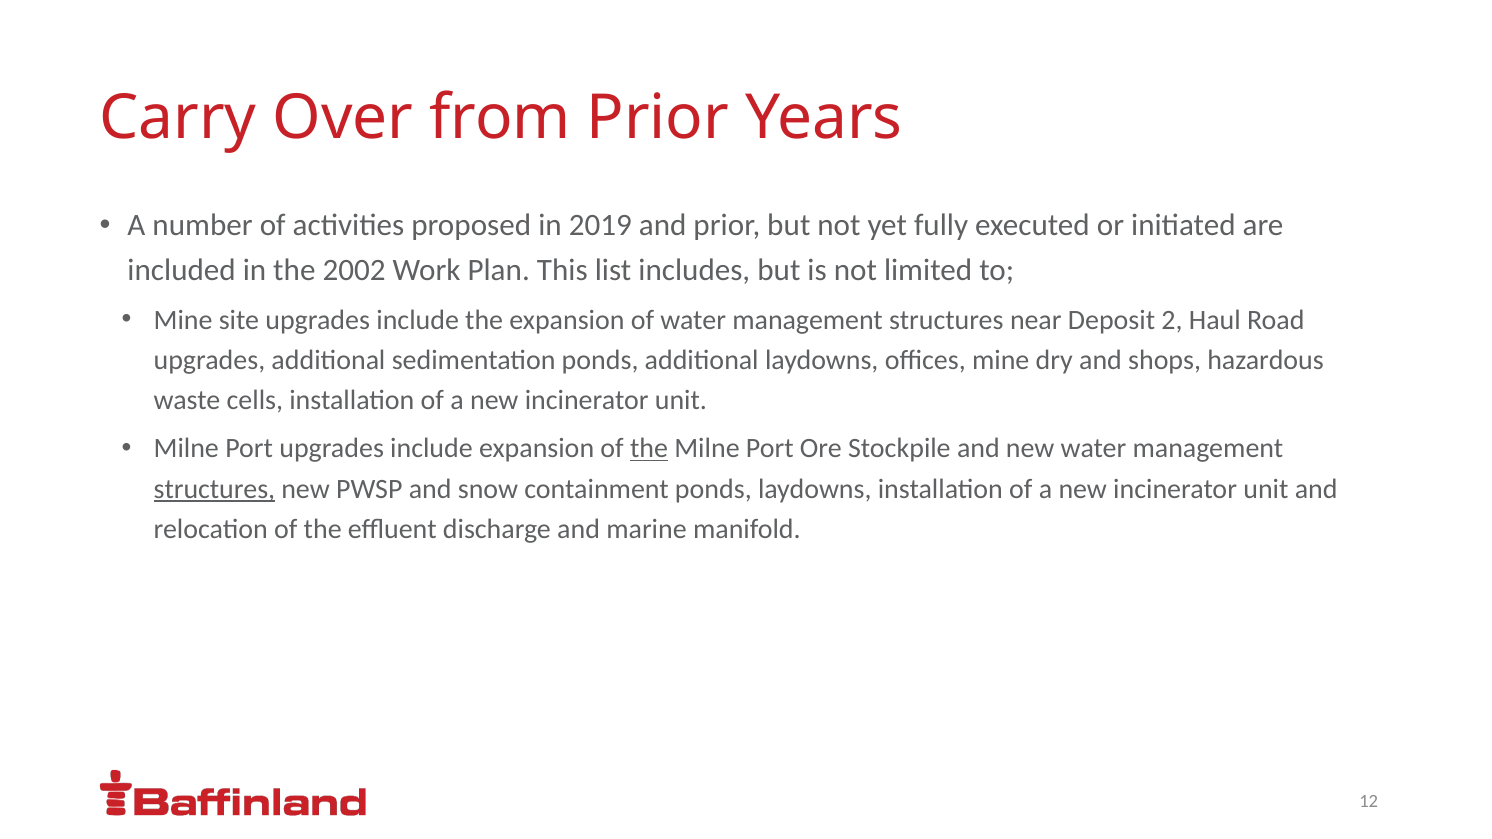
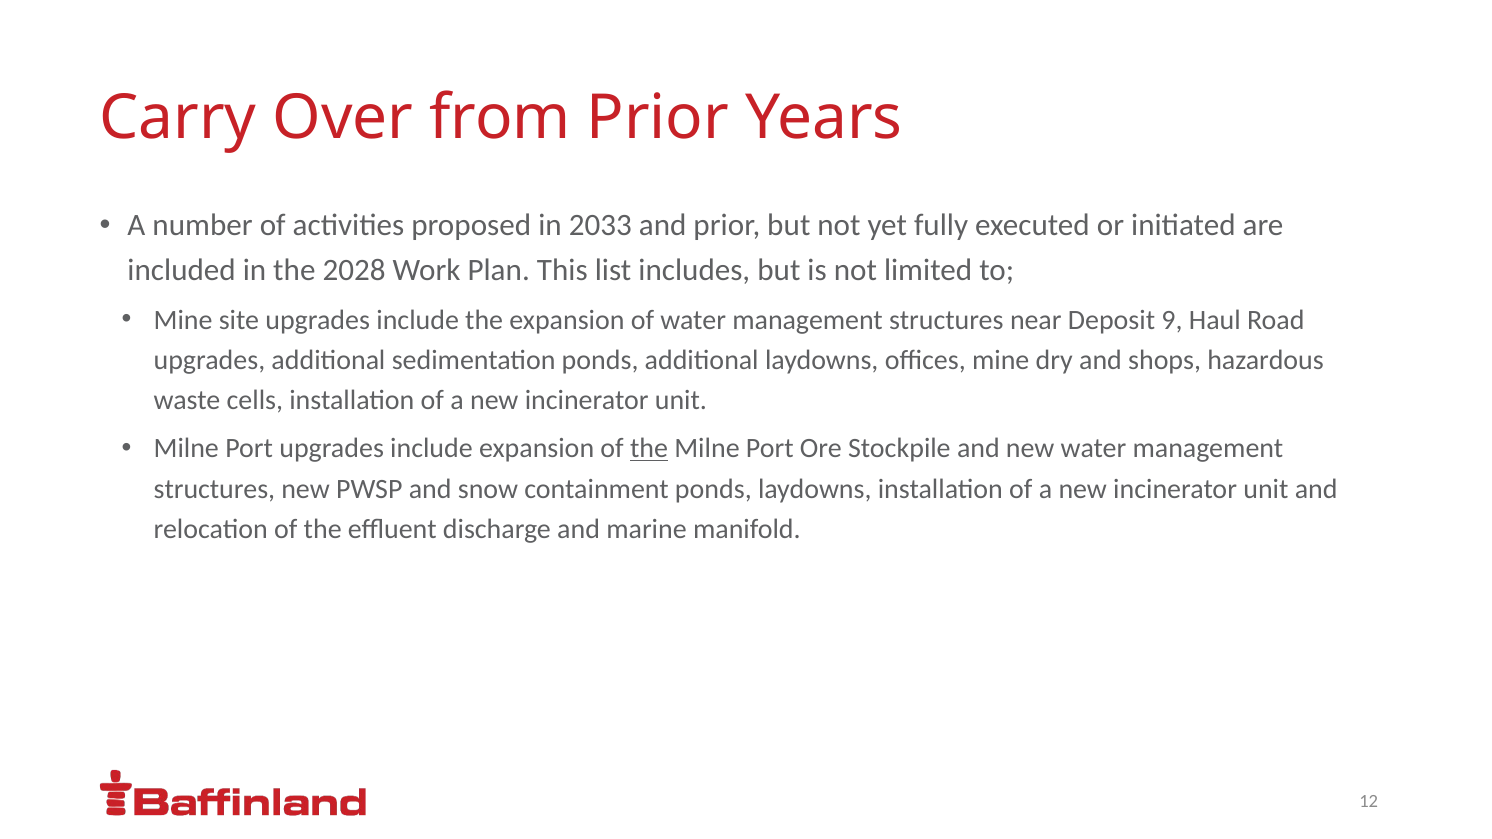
2019: 2019 -> 2033 (600, 226)
2002: 2002 -> 2028 (354, 271)
2: 2 -> 9 (1172, 320)
structures underline: present -> none (214, 489)
